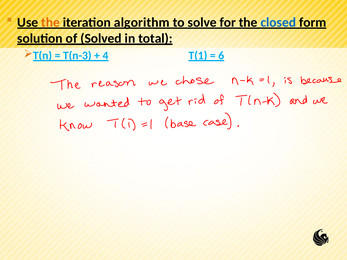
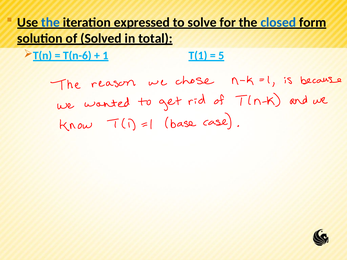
the colour: orange -> blue (51, 22)
algorithm: algorithm -> expressed (142, 22)
T(n-3: T(n-3 -> T(n-6 (77, 56)
4: 4 -> 1 (105, 56)
6: 6 -> 5 (221, 56)
